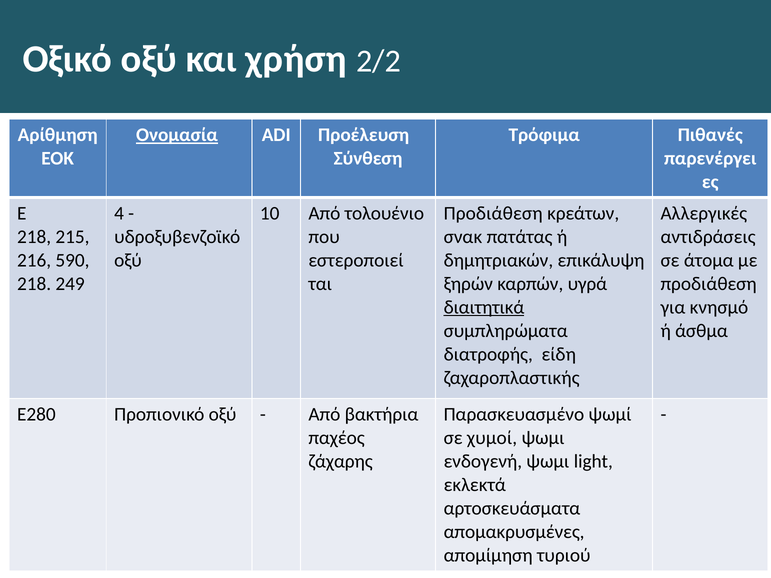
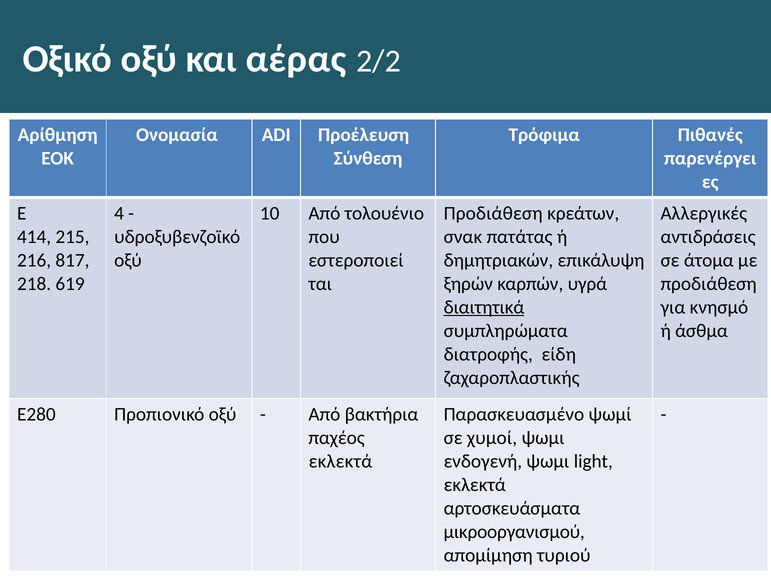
χρήση: χρήση -> αέρας (296, 59)
Ονομασία underline: present -> none (177, 135)
218: 218 -> 414 (34, 237)
590: 590 -> 817 (72, 260)
249: 249 -> 619 (70, 284)
ζάχαρης: ζάχαρης -> εκλεκτά (340, 461)
απομακρυσμένες: απομακρυσμένες -> μικροοργανισμού (514, 532)
